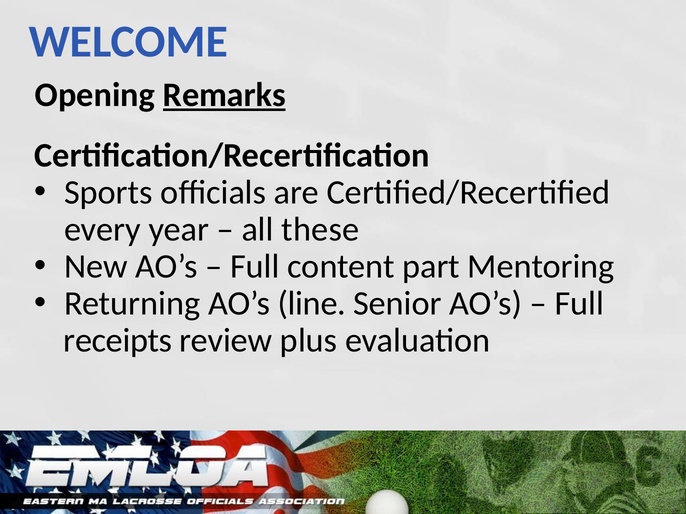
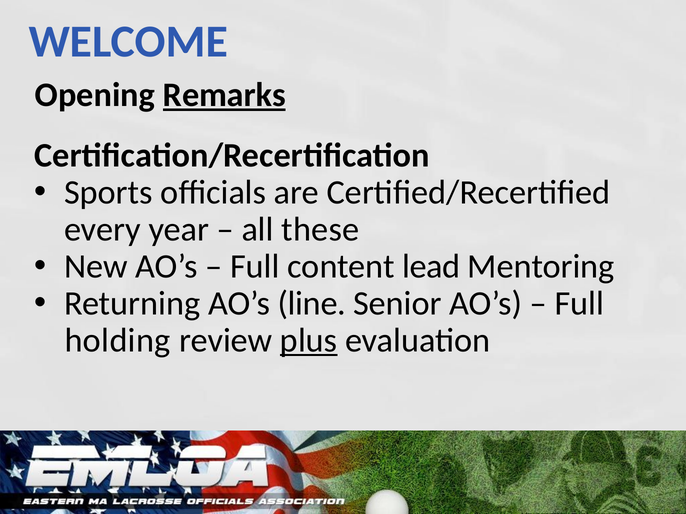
part: part -> lead (431, 267)
receipts: receipts -> holding (118, 341)
plus underline: none -> present (309, 341)
